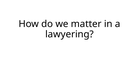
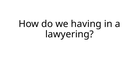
matter: matter -> having (86, 24)
